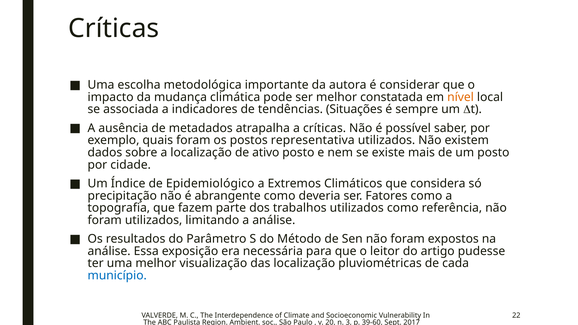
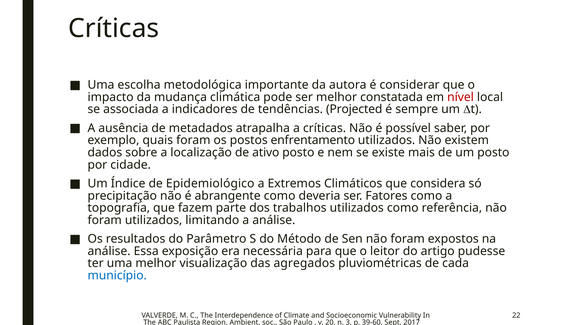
nível colour: orange -> red (461, 97)
Situações: Situações -> Projected (354, 109)
representativa: representativa -> enfrentamento (313, 140)
das localização: localização -> agregados (304, 263)
